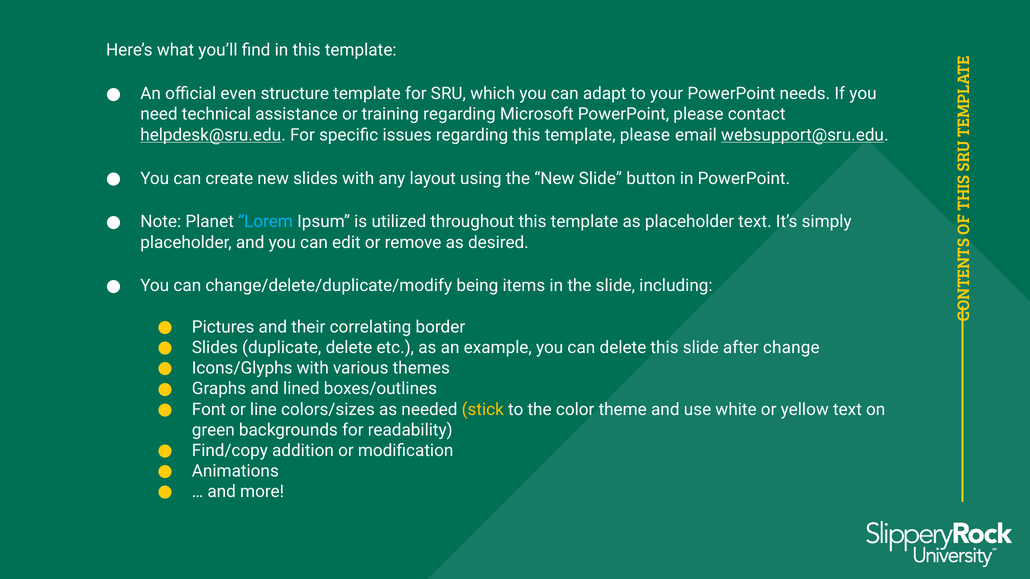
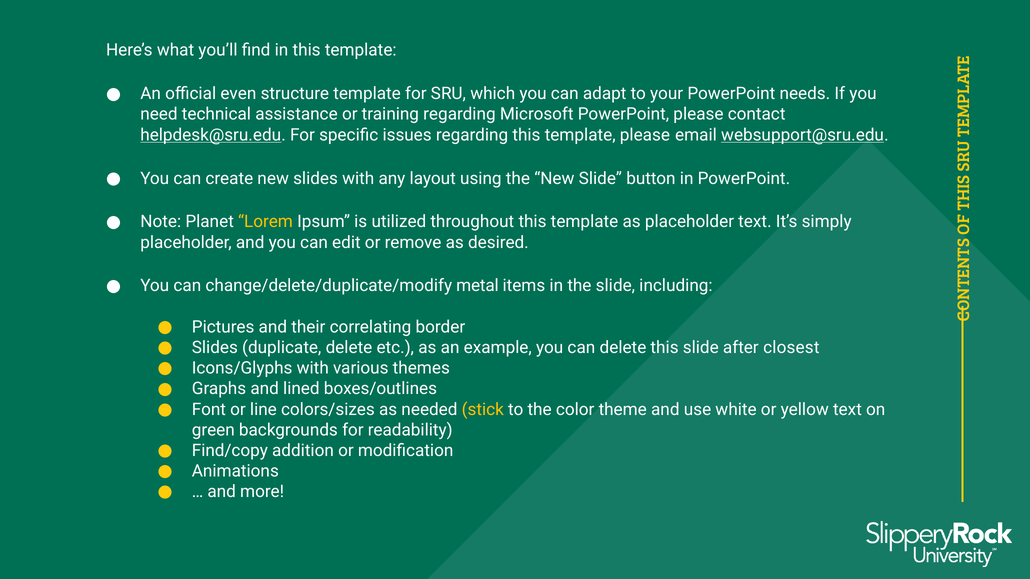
Lorem colour: light blue -> yellow (265, 222)
being: being -> metal (477, 286)
change: change -> closest (791, 348)
